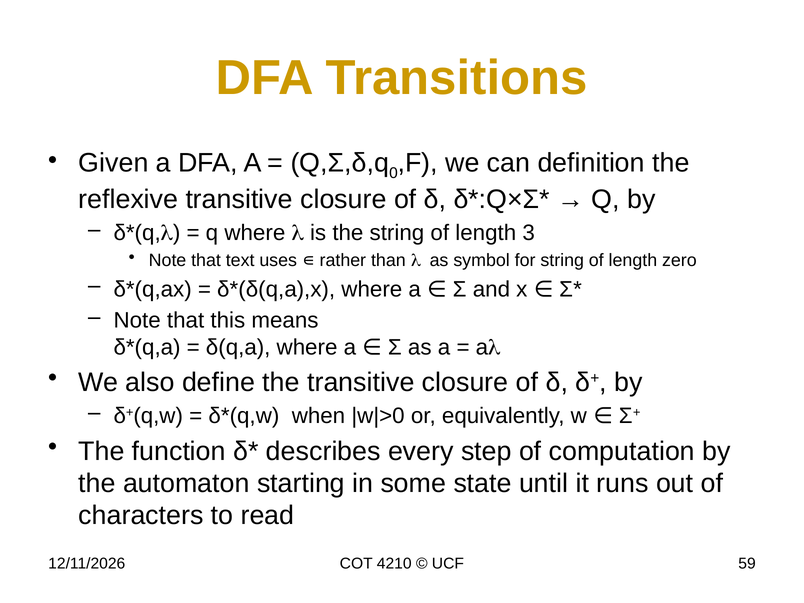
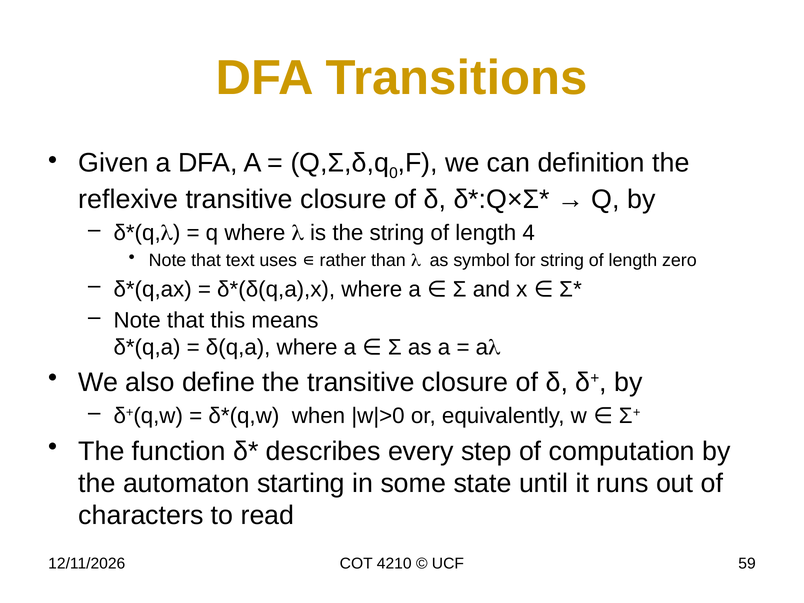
3: 3 -> 4 (529, 233)
